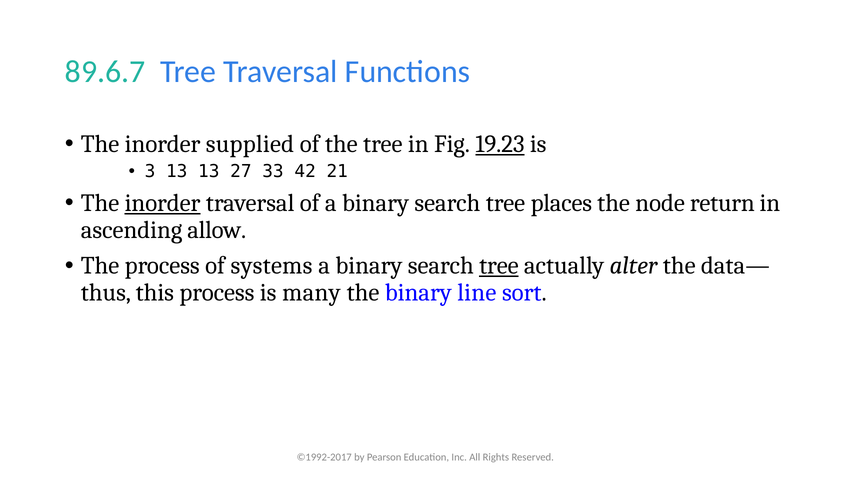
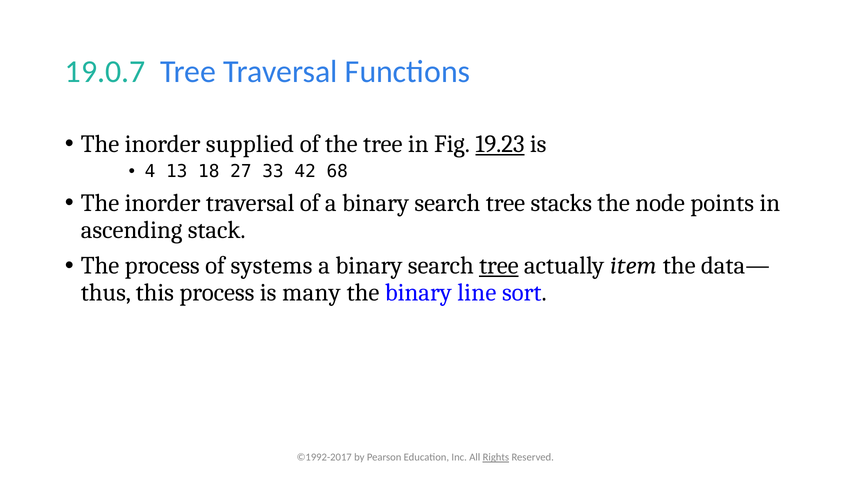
89.6.7: 89.6.7 -> 19.0.7 (105, 72)
3: 3 -> 4 (150, 171)
13 13: 13 -> 18 (209, 171)
21: 21 -> 68 (337, 171)
inorder underline: present -> none (163, 203)
places: places -> stacks (561, 203)
return: return -> points (722, 203)
allow: allow -> stack (217, 230)
alter: alter -> item (633, 266)
Rights underline: none -> present (496, 457)
